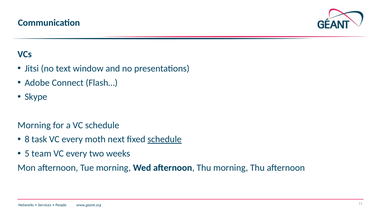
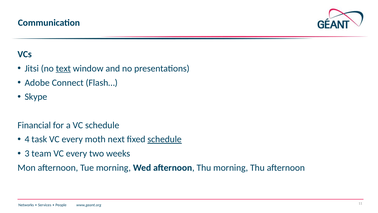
text underline: none -> present (63, 68)
Morning: Morning -> Financial (34, 125)
8: 8 -> 4 (27, 139)
5: 5 -> 3 (27, 153)
